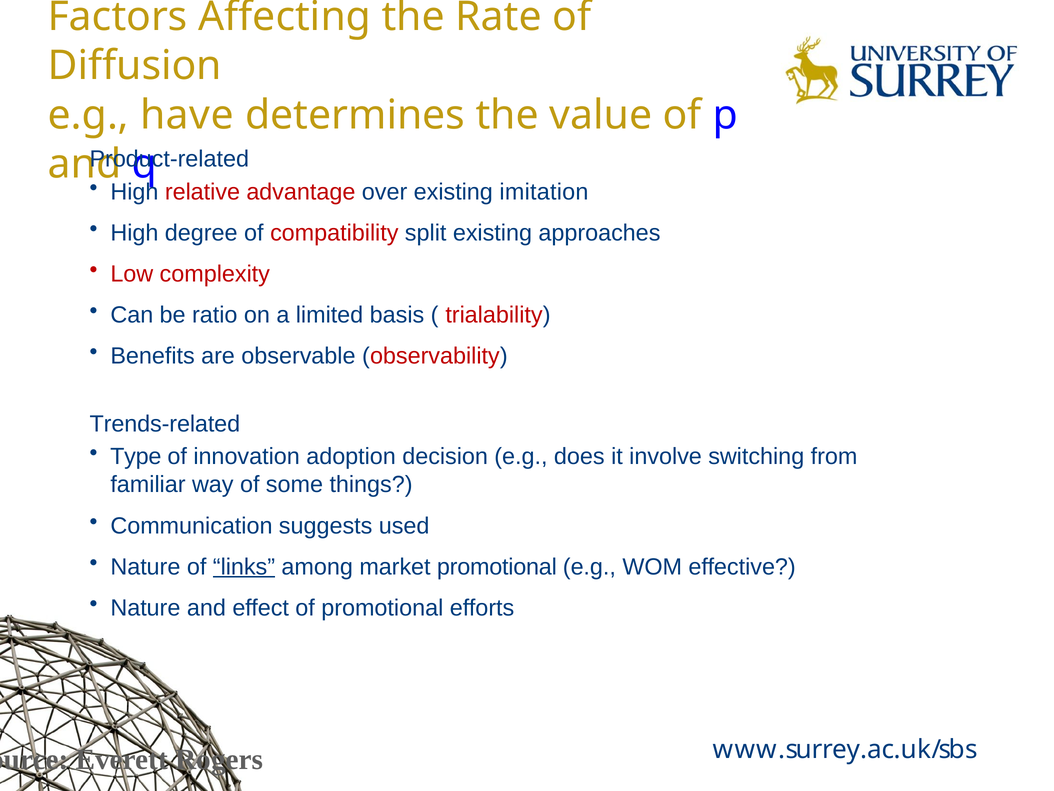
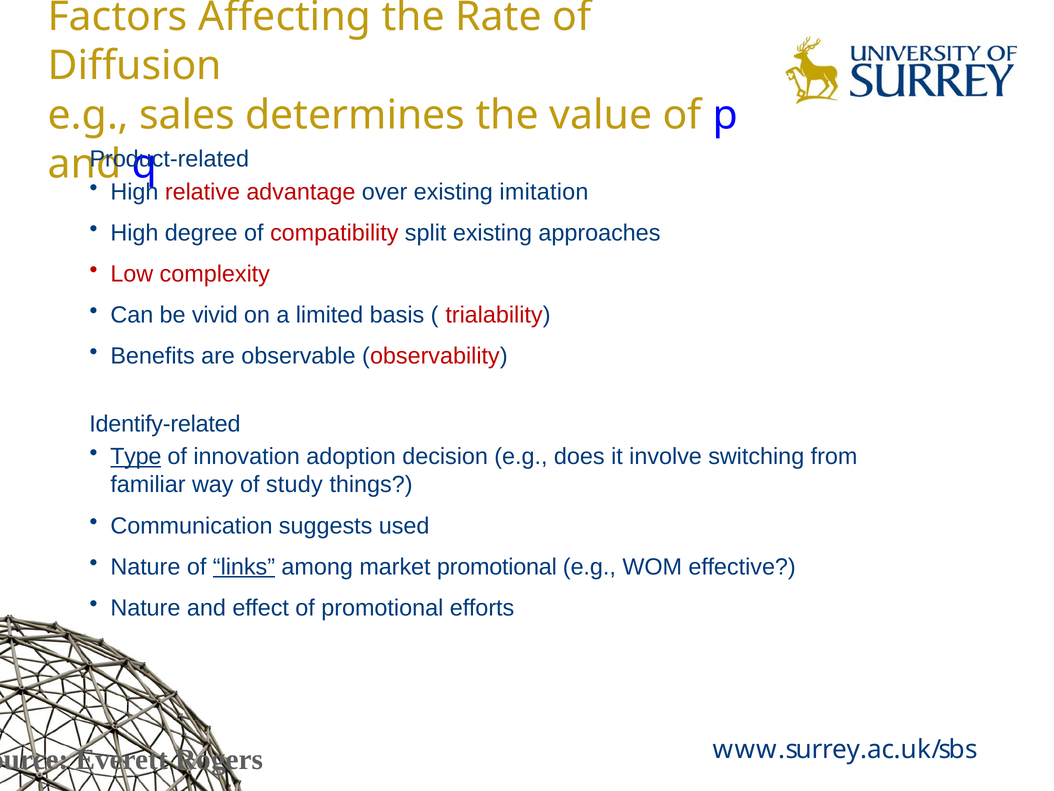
have: have -> sales (187, 115)
ratio: ratio -> vivid (215, 315)
Trends-related: Trends-related -> Identify-related (165, 424)
Type underline: none -> present (136, 456)
some: some -> study (294, 484)
